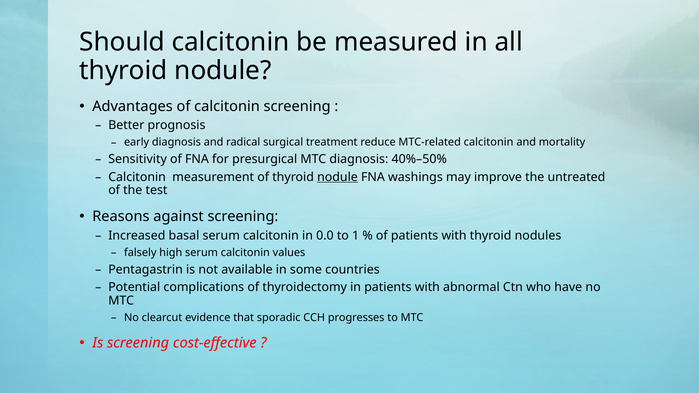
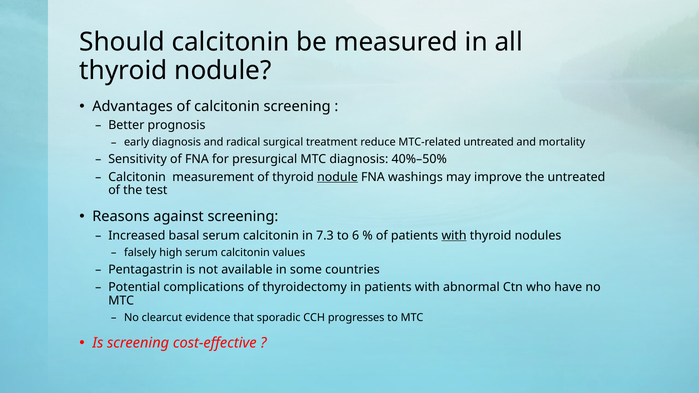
MTC-related calcitonin: calcitonin -> untreated (489, 142)
0.0: 0.0 -> 7.3 (325, 236)
1: 1 -> 6 (356, 236)
with underline: none -> present (454, 236)
